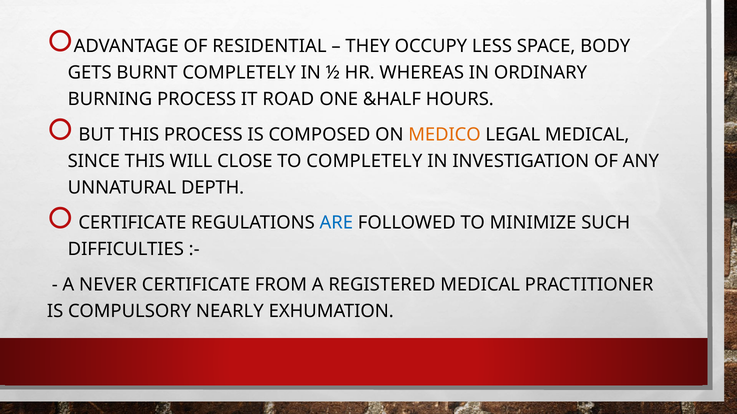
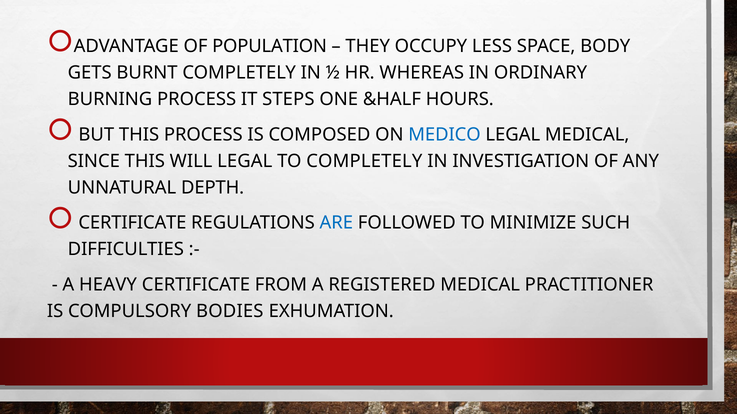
RESIDENTIAL: RESIDENTIAL -> POPULATION (270, 46)
ROAD: ROAD -> STEPS (288, 99)
MEDICO colour: orange -> blue (445, 135)
WILL CLOSE: CLOSE -> LEGAL (245, 161)
NEVER: NEVER -> HEAVY (108, 285)
NEARLY: NEARLY -> BODIES (230, 312)
